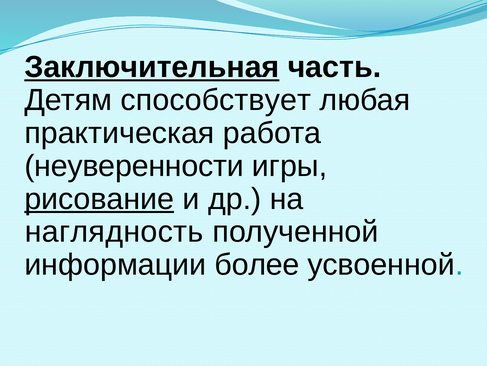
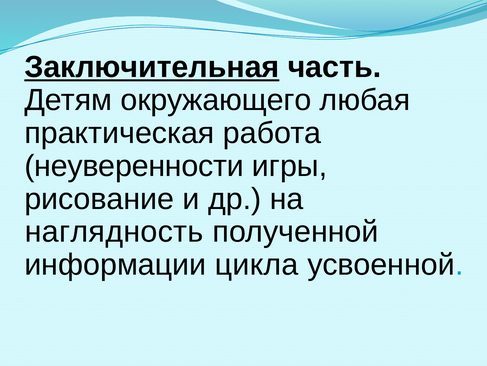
способствует: способствует -> окружающего (216, 100)
рисование underline: present -> none (99, 199)
более: более -> цикла (257, 264)
